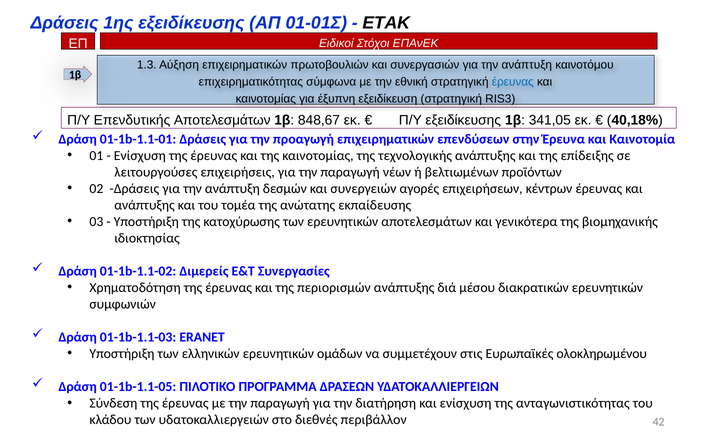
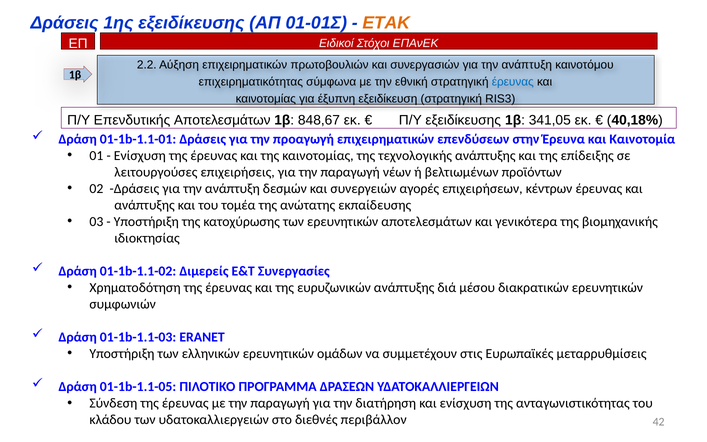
ΕΤΑΚ colour: black -> orange (386, 23)
1.3: 1.3 -> 2.2 (147, 65)
περιορισμών: περιορισμών -> ευρυζωνικών (334, 288)
ολοκληρωμένου: ολοκληρωμένου -> μεταρρυθμίσεις (602, 354)
